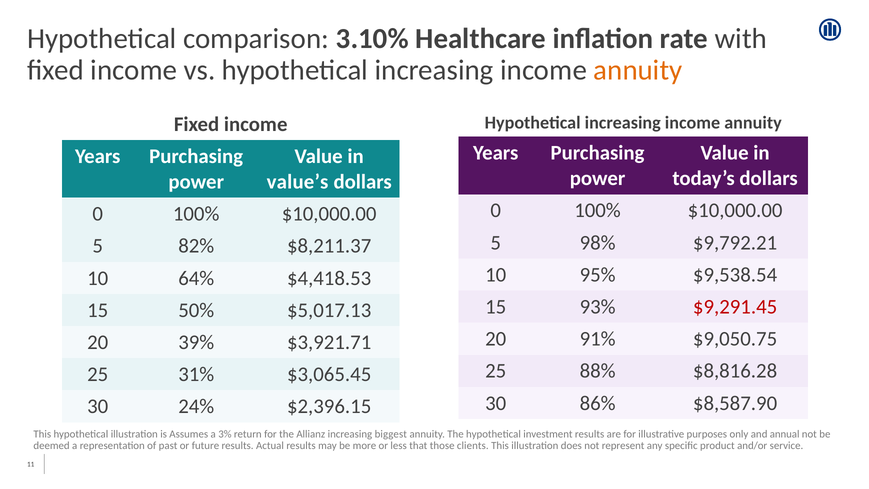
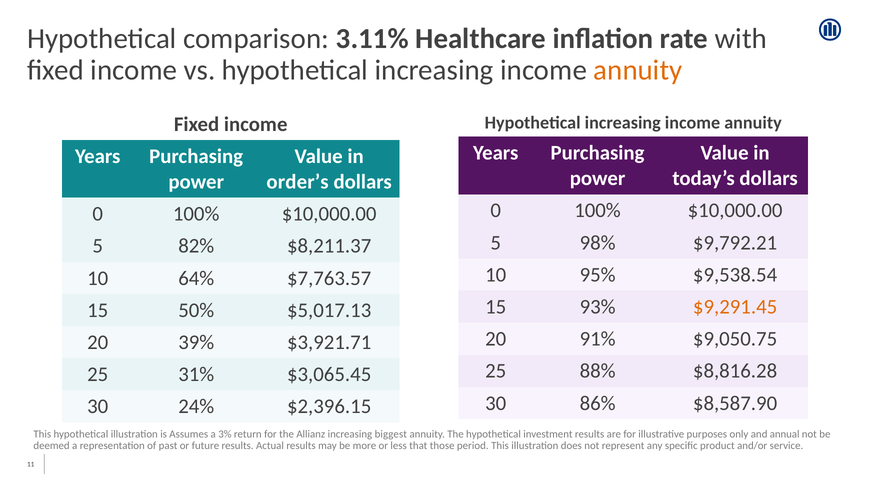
3.10%: 3.10% -> 3.11% (372, 39)
value’s: value’s -> order’s (298, 182)
$4,418.53: $4,418.53 -> $7,763.57 (329, 278)
$9,291.45 colour: red -> orange (735, 307)
clients: clients -> period (473, 446)
